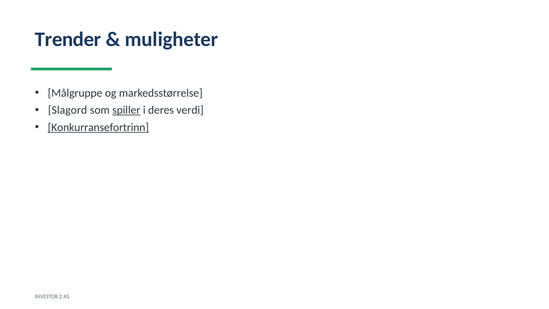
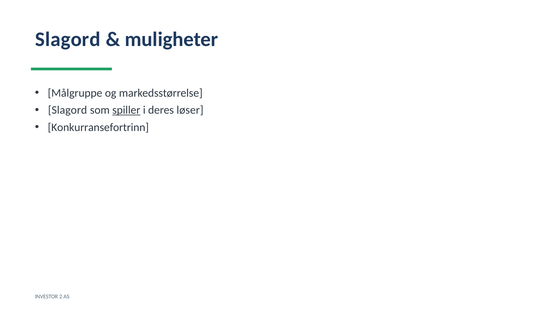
Trender: Trender -> Slagord (68, 39)
verdi: verdi -> løser (190, 110)
Konkurransefortrinn underline: present -> none (98, 127)
